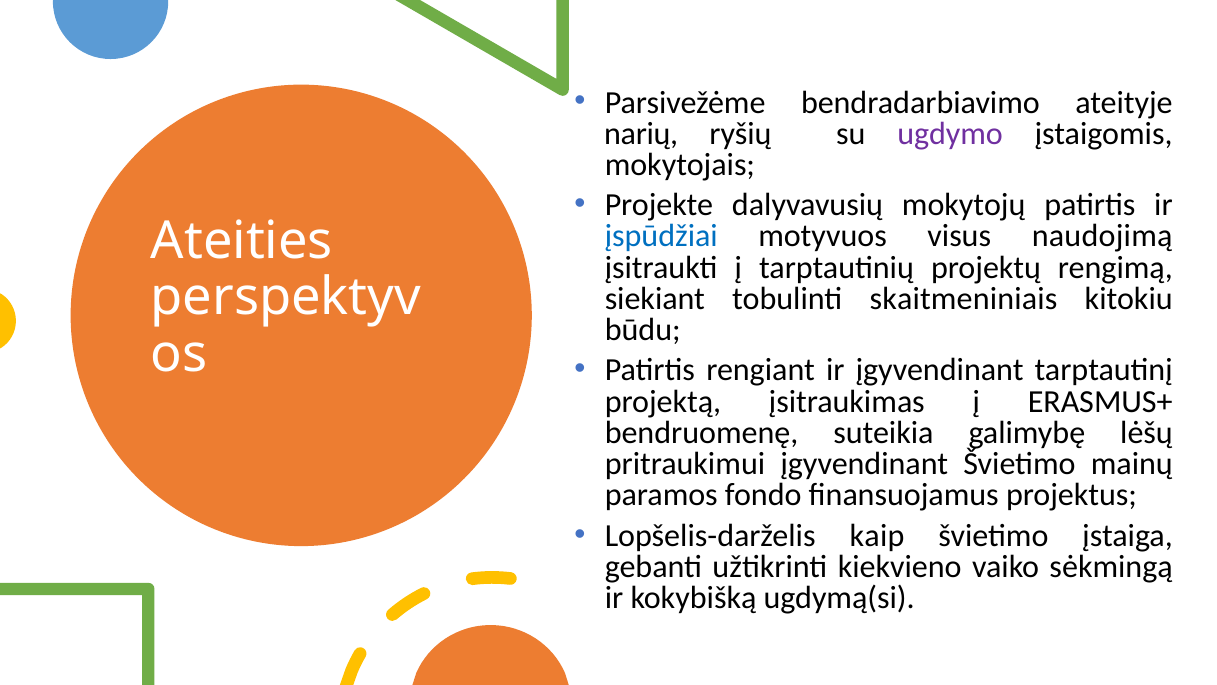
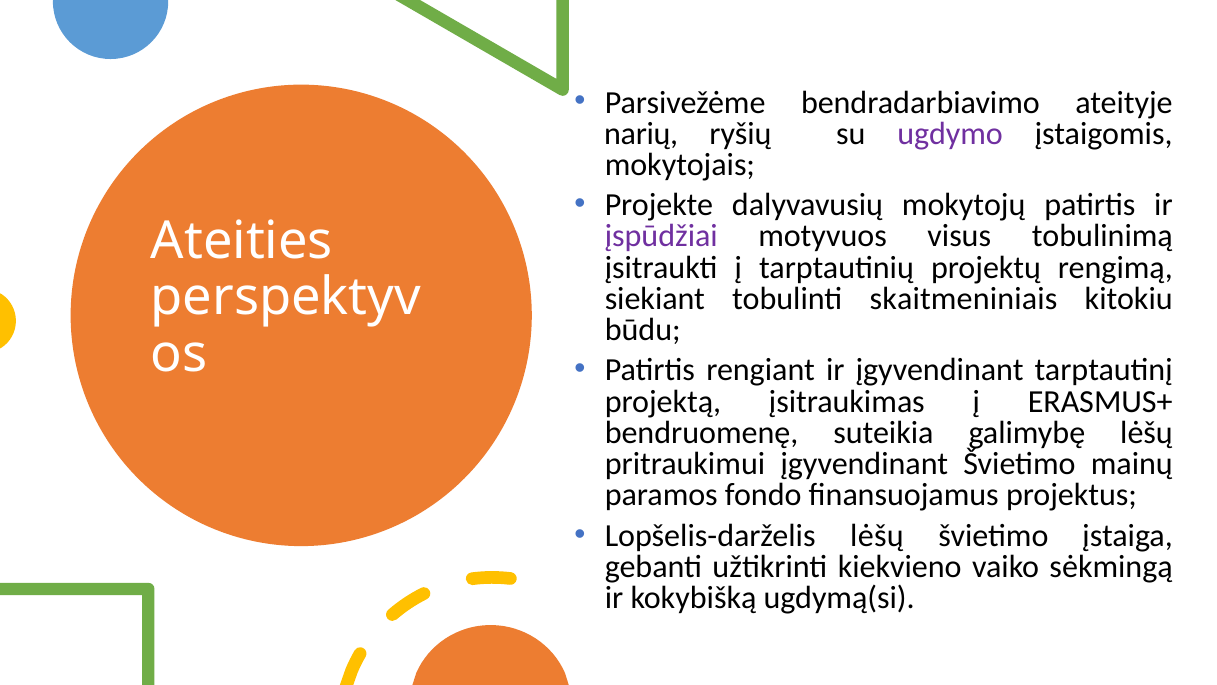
įspūdžiai colour: blue -> purple (661, 236)
naudojimą: naudojimą -> tobulinimą (1102, 236)
Lopšelis-darželis kaip: kaip -> lėšų (877, 535)
